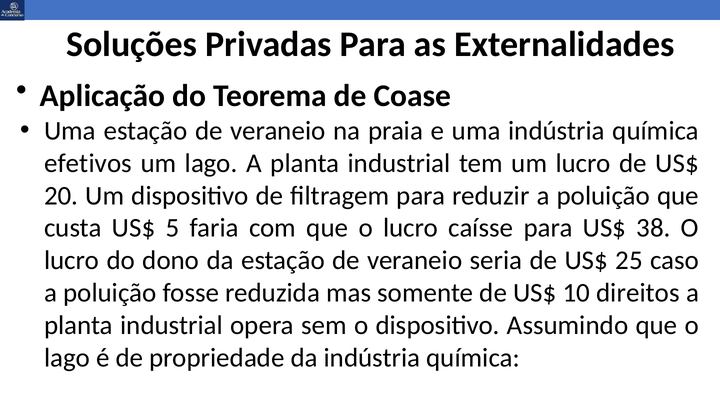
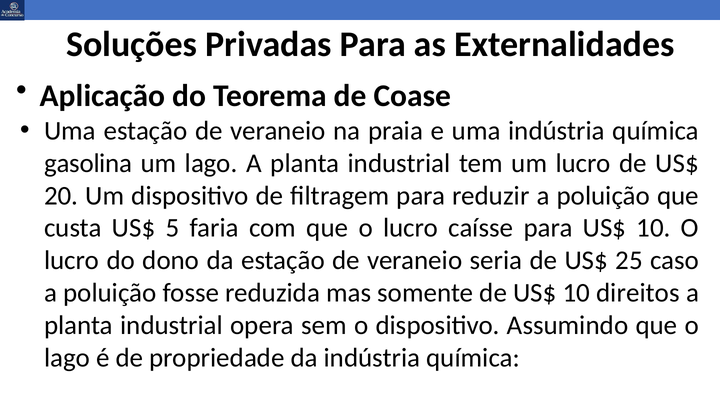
efetivos: efetivos -> gasolina (88, 163)
para US$ 38: 38 -> 10 (653, 228)
